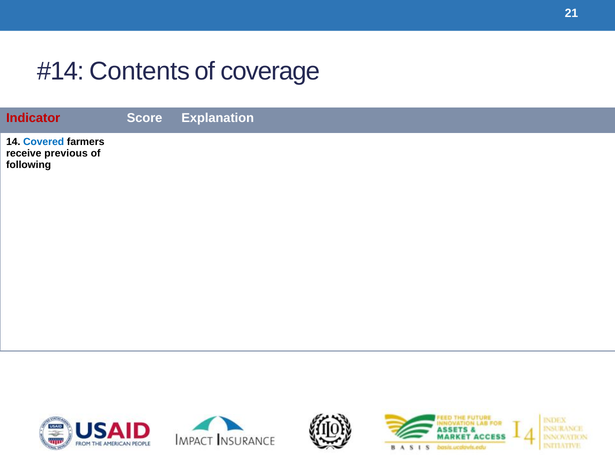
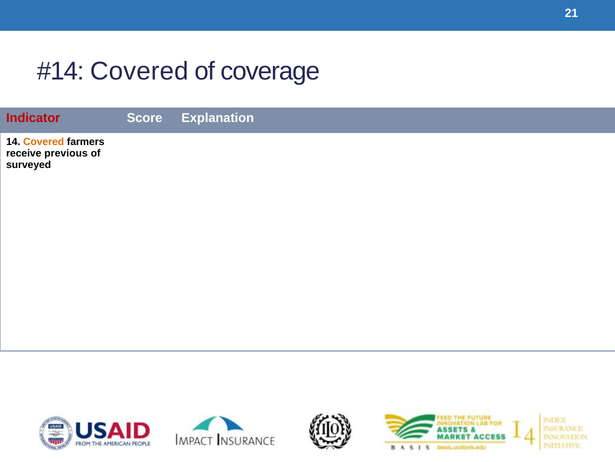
Contents: Contents -> Covered (139, 71)
Covered colour: blue -> orange (44, 142)
following: following -> surveyed (29, 165)
